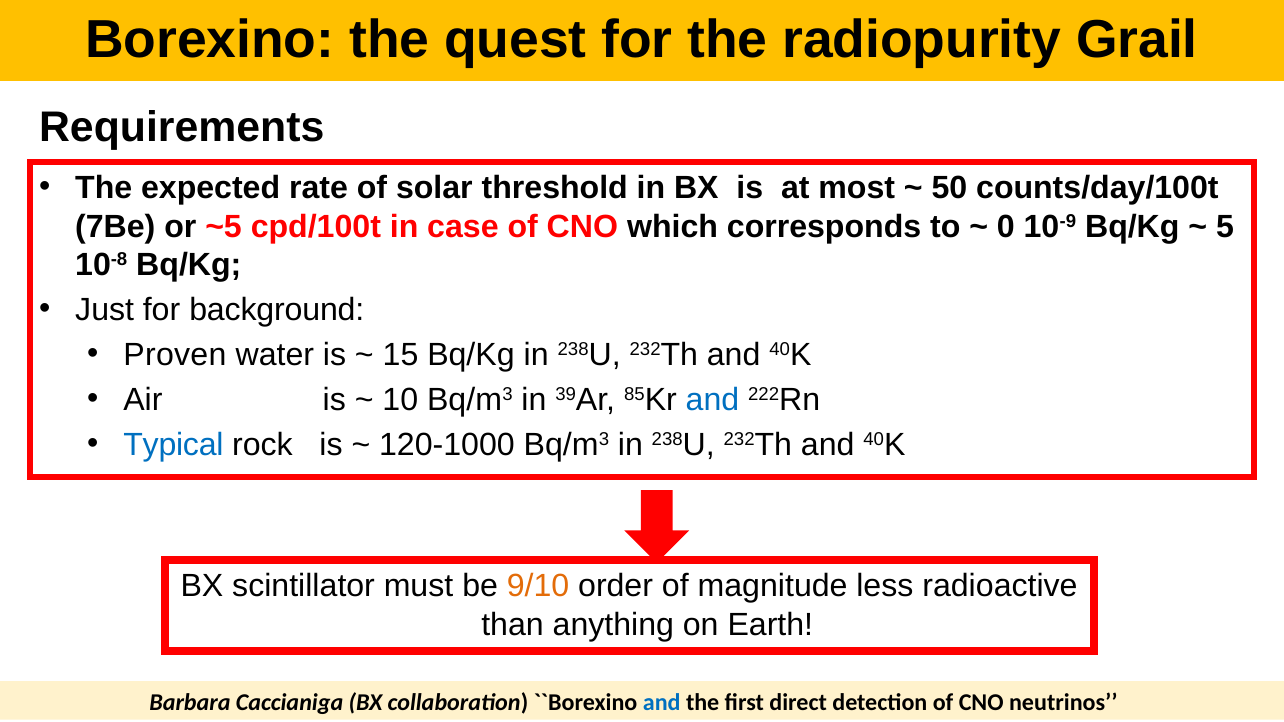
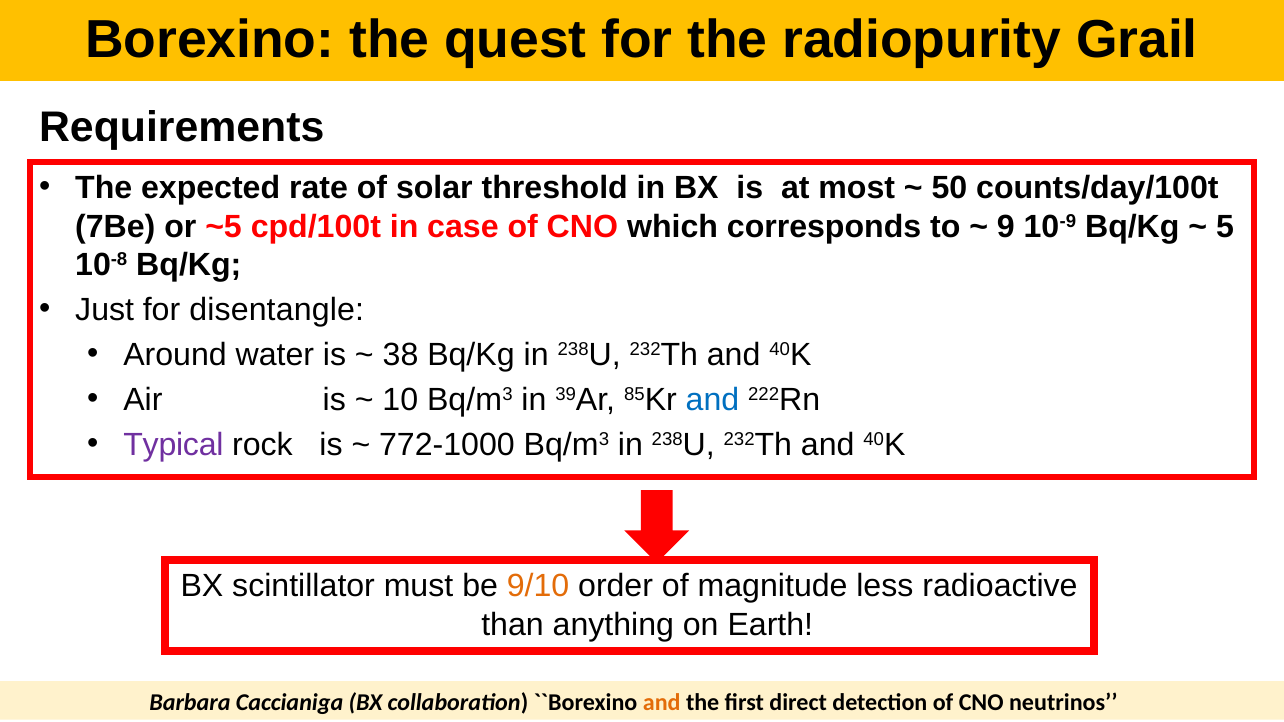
0: 0 -> 9 (1006, 227)
background: background -> disentangle (277, 310)
Proven: Proven -> Around (175, 355)
15: 15 -> 38 (401, 355)
Typical colour: blue -> purple (173, 445)
120-1000: 120-1000 -> 772-1000 (447, 445)
and colour: blue -> orange (662, 702)
